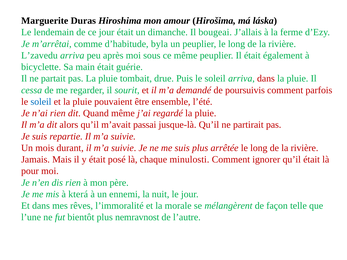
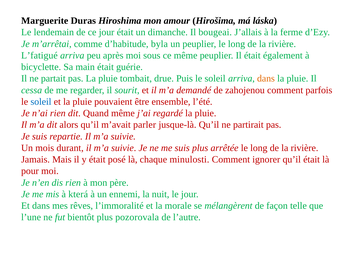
L’zavedu: L’zavedu -> L’fatigué (39, 55)
dans colour: red -> orange (266, 79)
poursuivis: poursuivis -> zahojenou (245, 90)
passai: passai -> parler (145, 125)
nemravnost: nemravnost -> pozorovala (137, 217)
